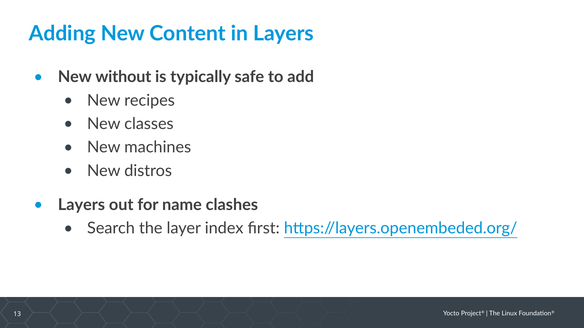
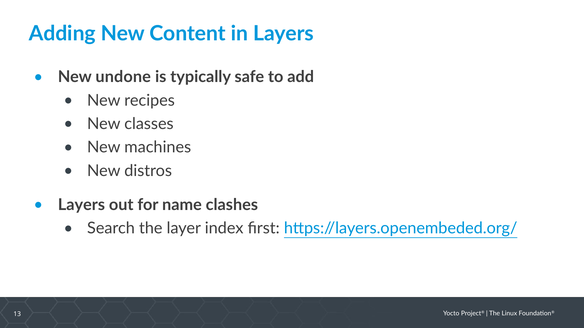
without: without -> undone (123, 77)
